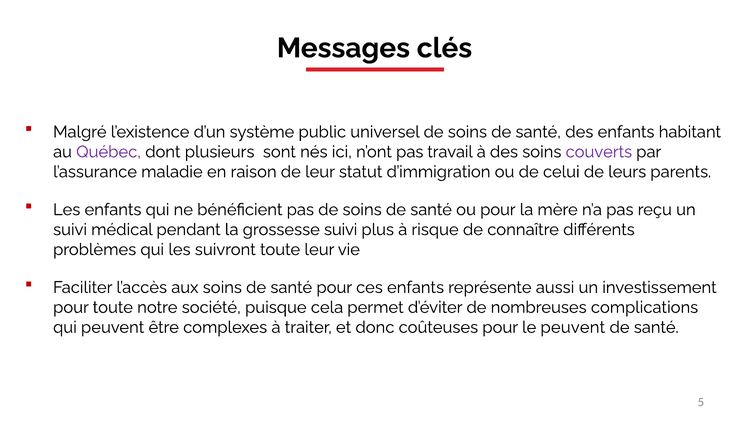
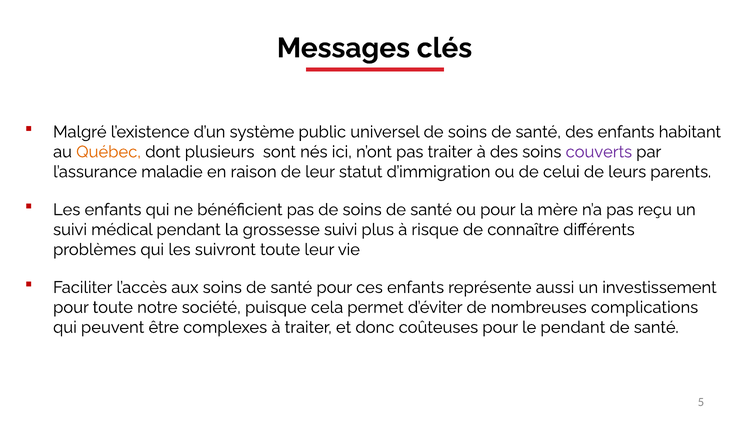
Québec colour: purple -> orange (109, 152)
pas travail: travail -> traiter (450, 152)
le peuvent: peuvent -> pendant (573, 328)
